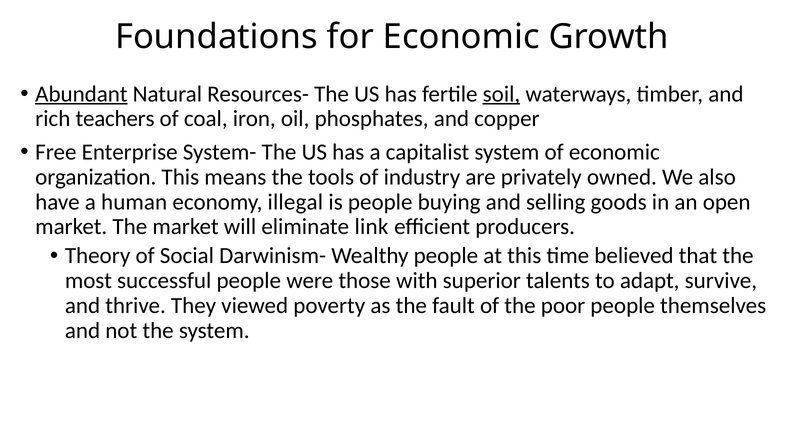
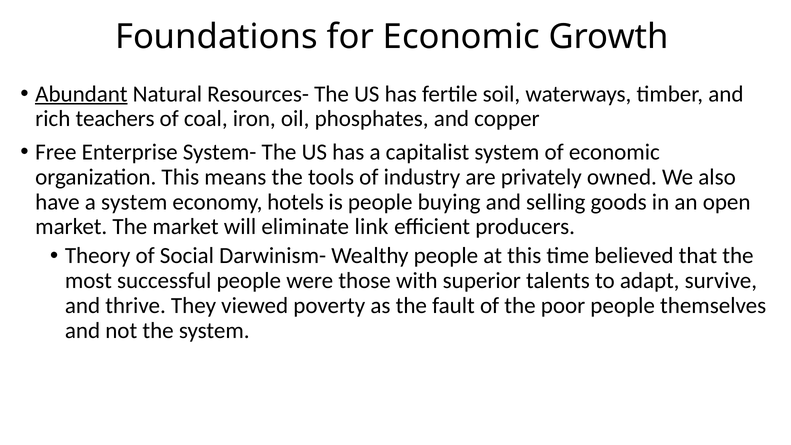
soil underline: present -> none (501, 94)
a human: human -> system (134, 202)
illegal: illegal -> hotels (296, 202)
